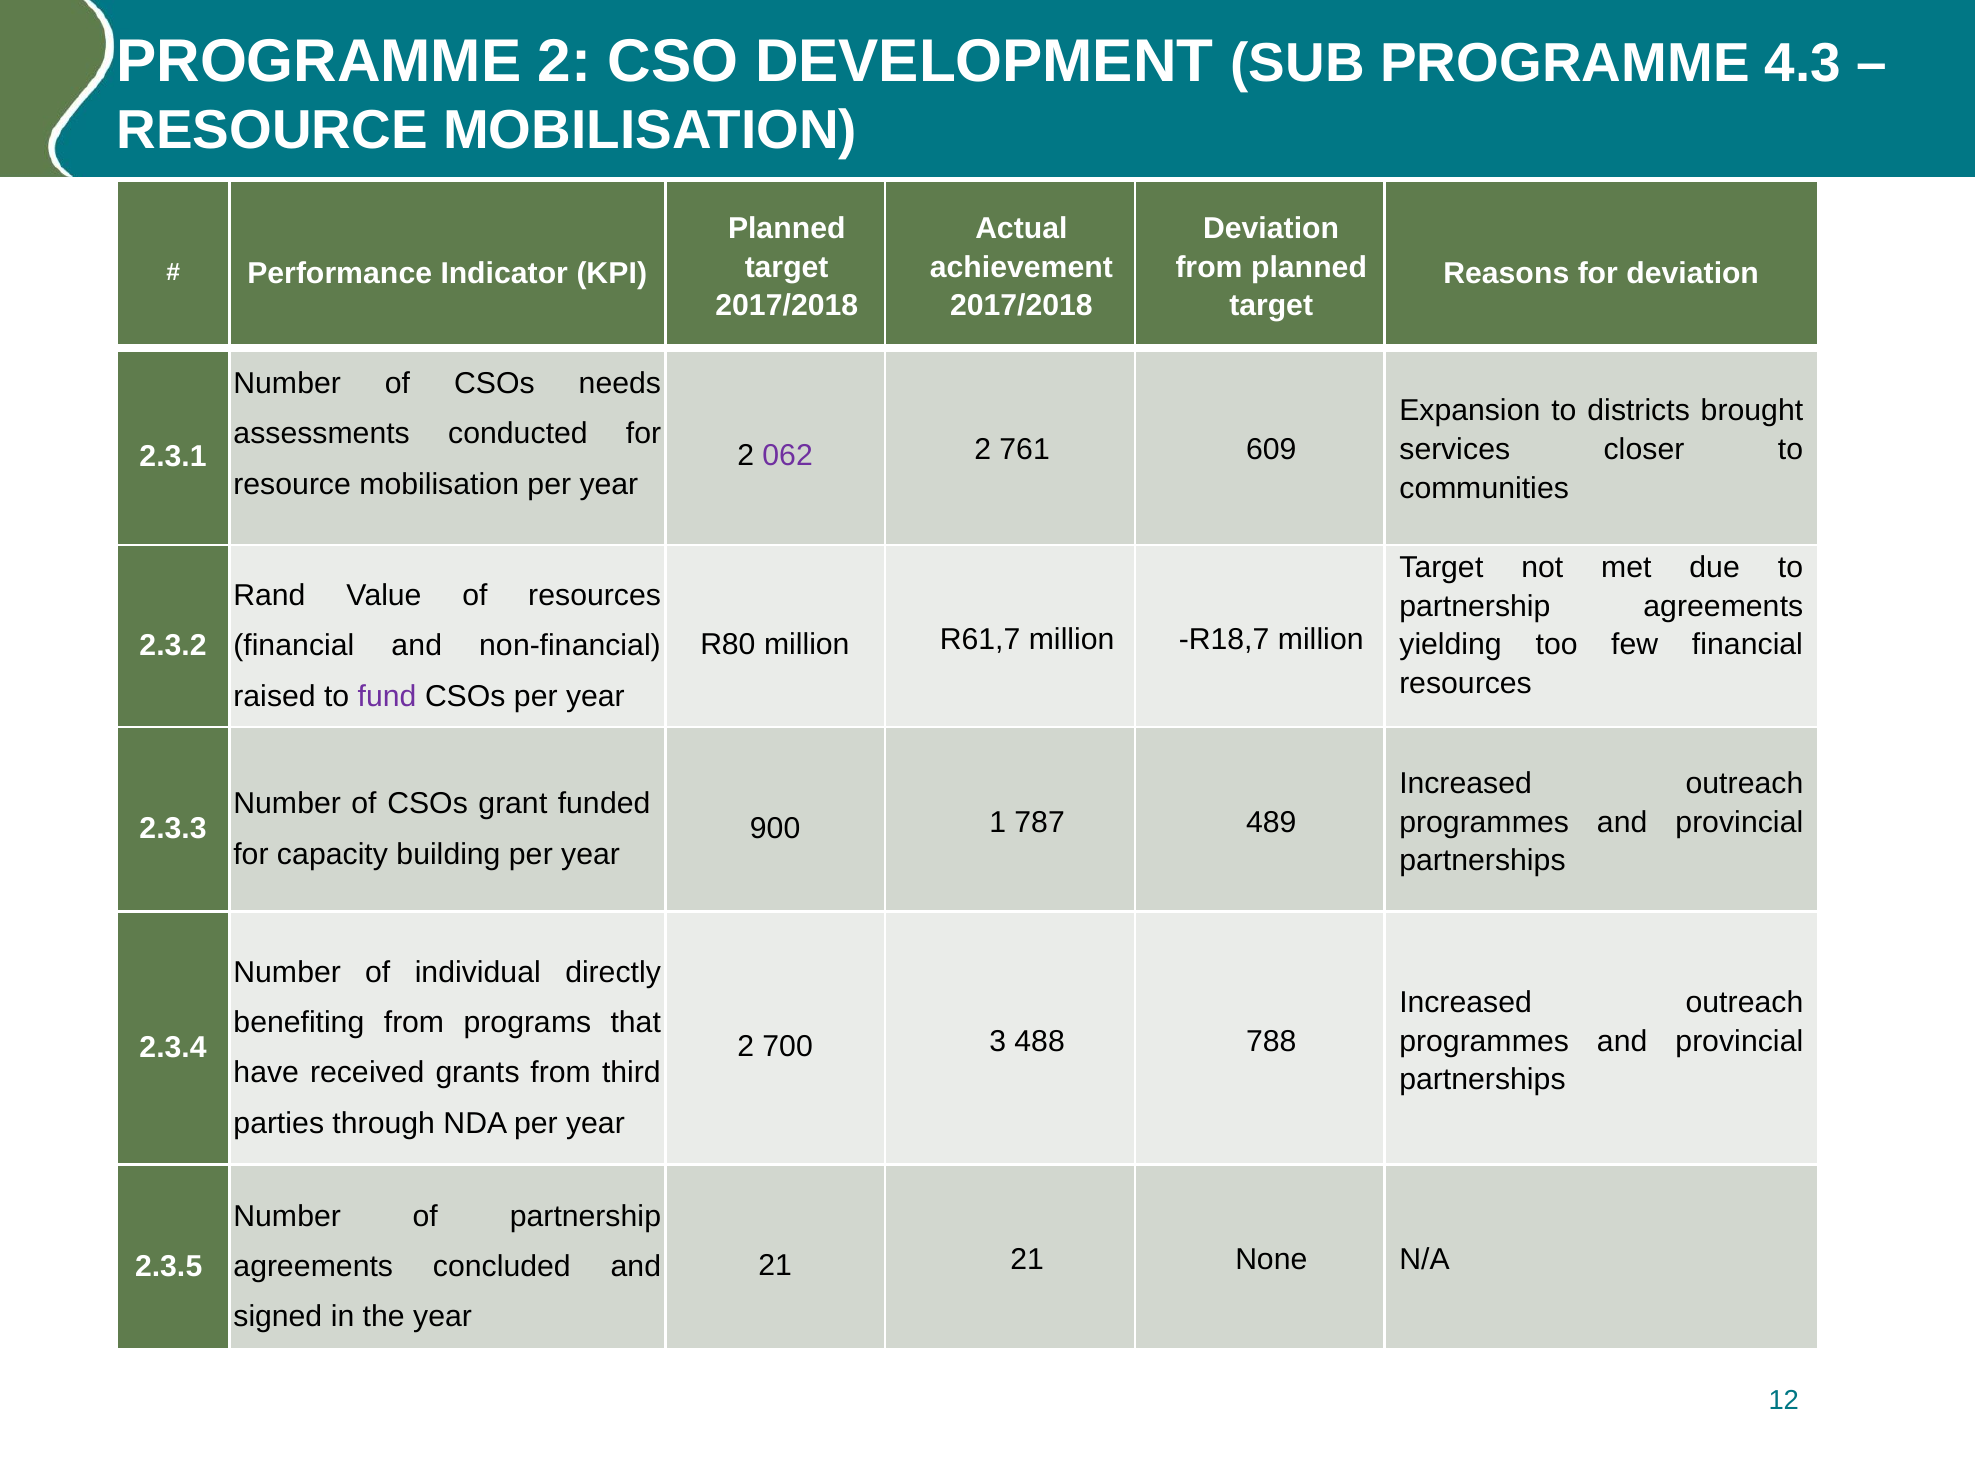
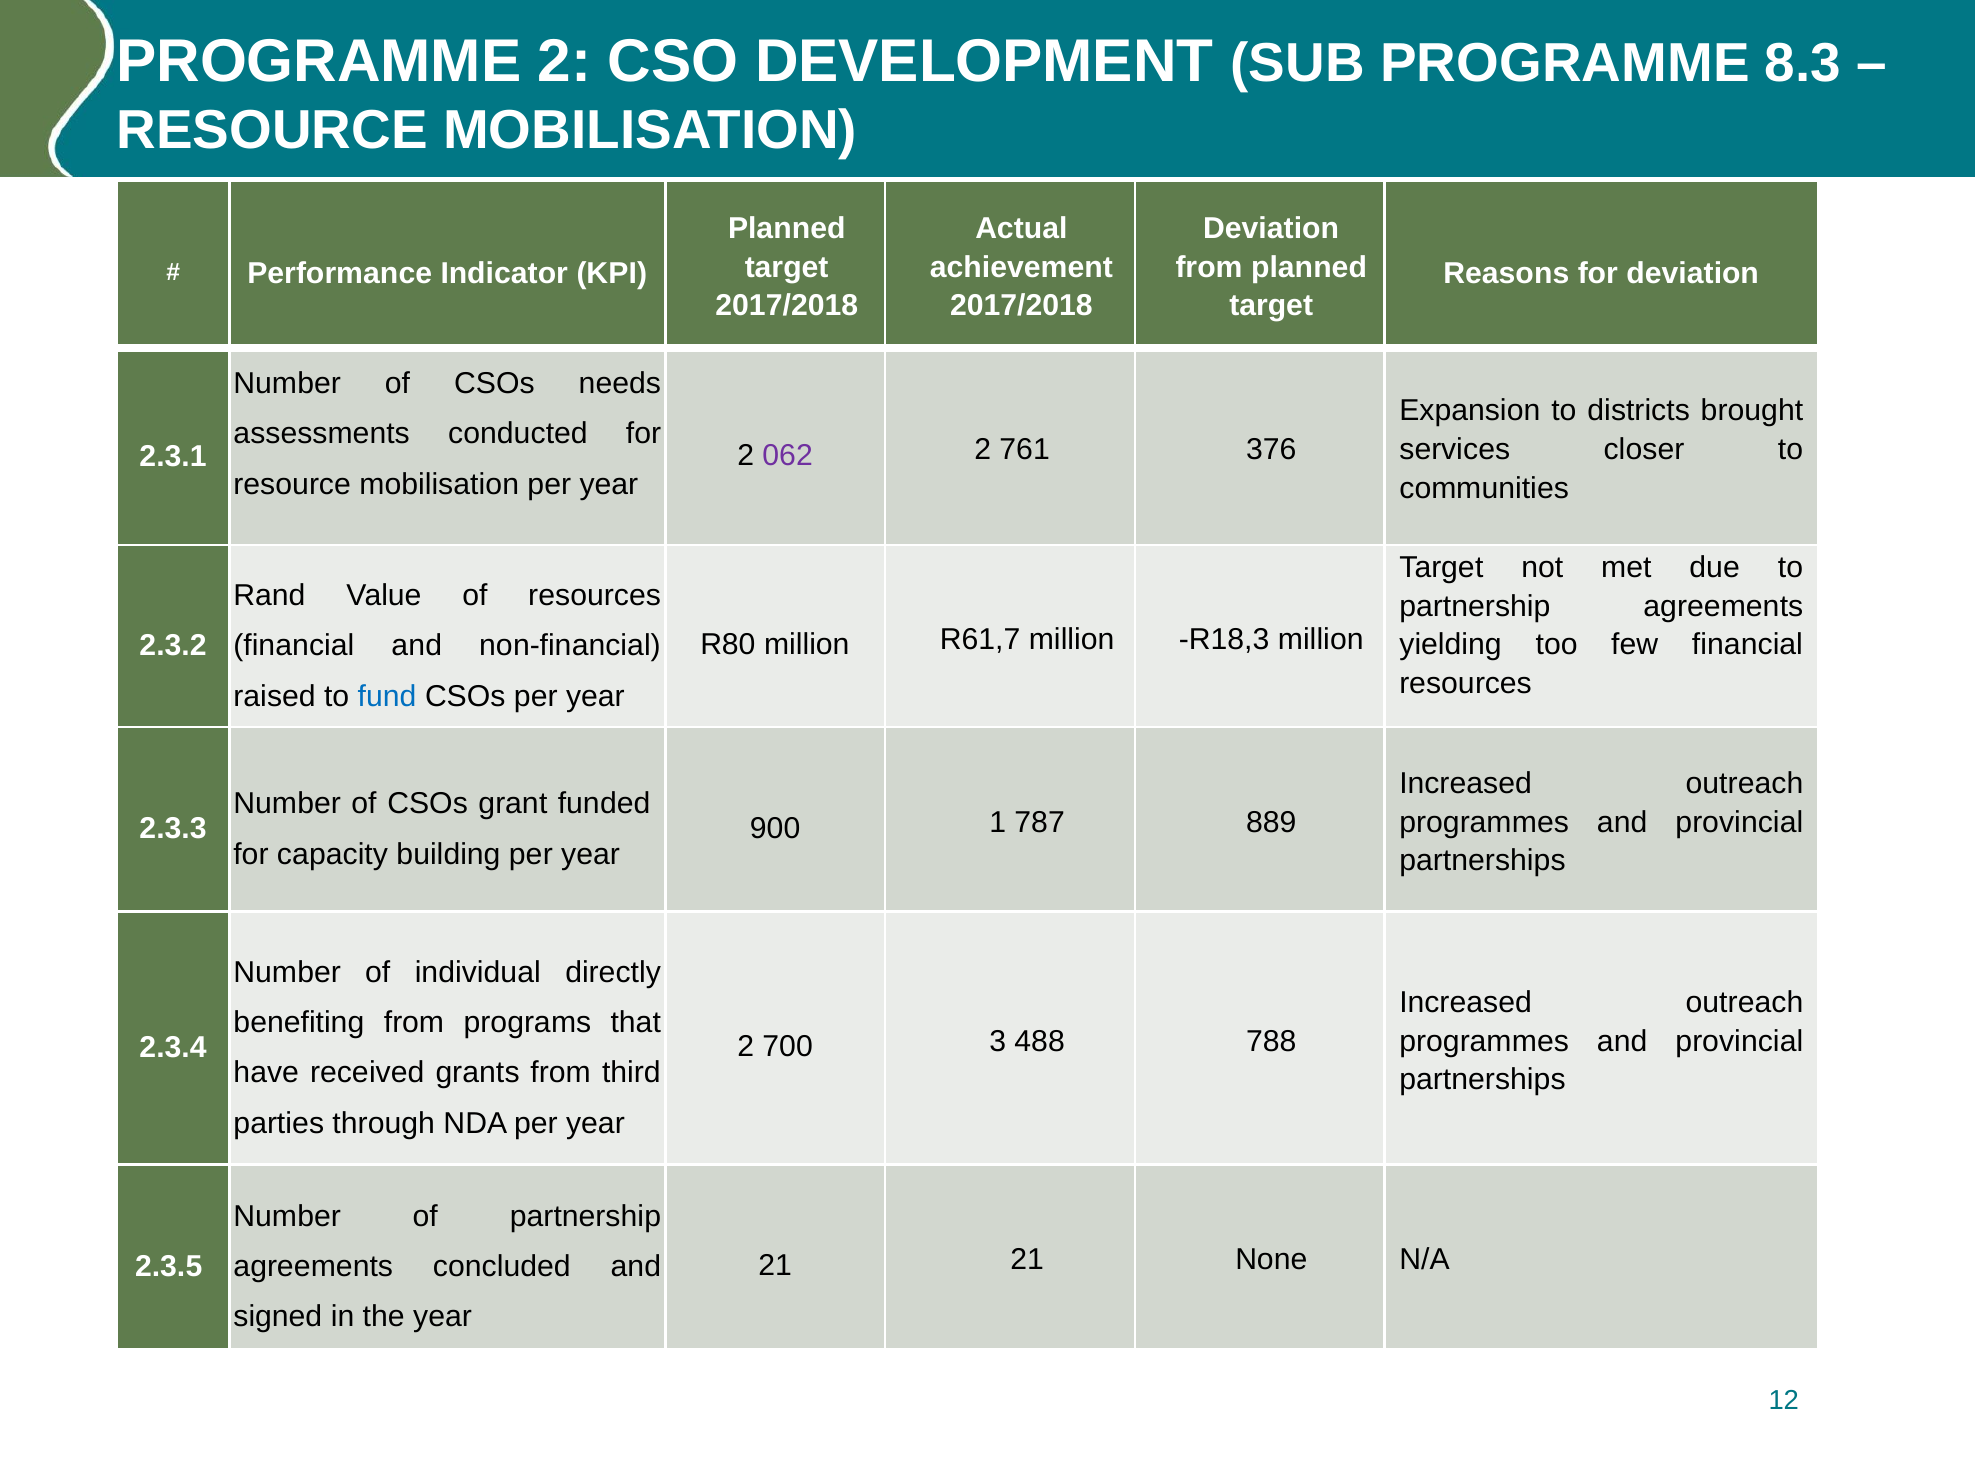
4.3: 4.3 -> 8.3 (1803, 64)
609: 609 -> 376 (1271, 450)
R18,7: R18,7 -> R18,3 (1224, 639)
fund colour: purple -> blue (387, 696)
489: 489 -> 889 (1271, 822)
